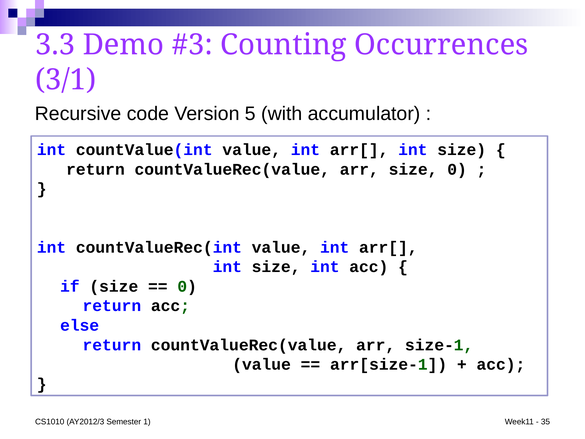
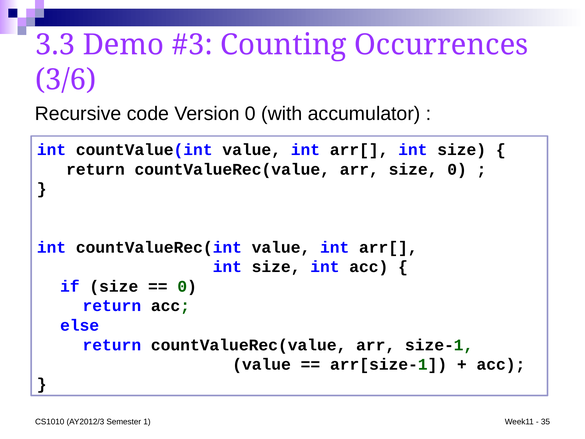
3/1: 3/1 -> 3/6 (66, 80)
Version 5: 5 -> 0 (250, 114)
